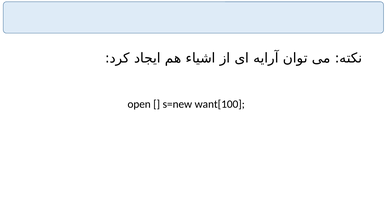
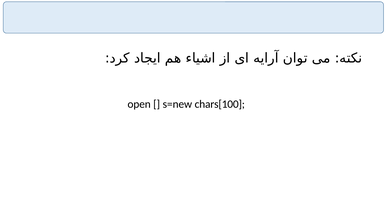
want[100: want[100 -> chars[100 (220, 104)
